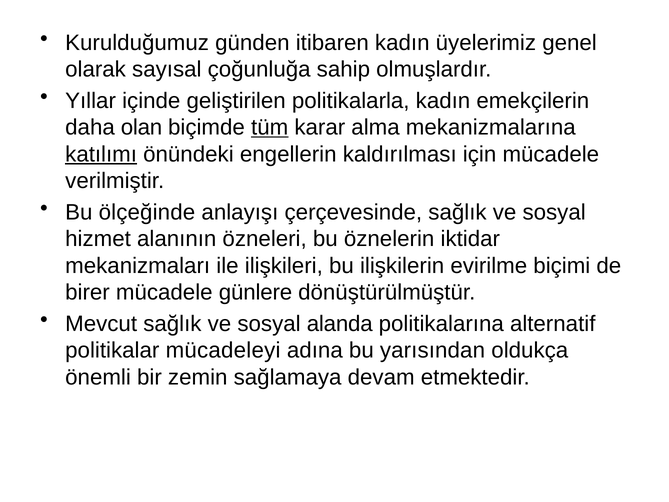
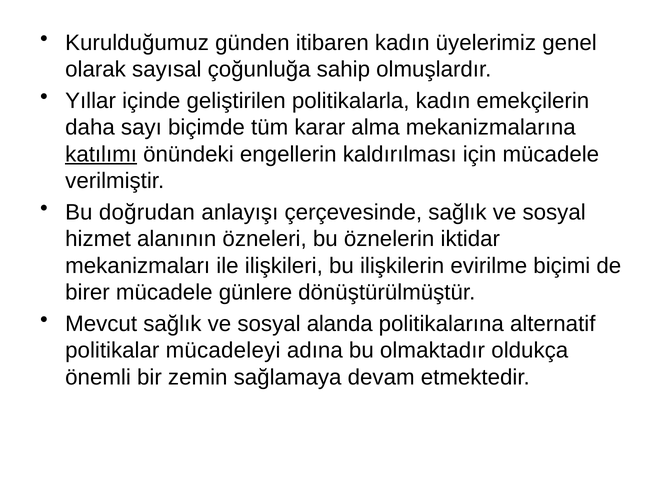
olan: olan -> sayı (141, 127)
tüm underline: present -> none (270, 127)
ölçeğinde: ölçeğinde -> doğrudan (147, 212)
yarısından: yarısından -> olmaktadır (432, 350)
